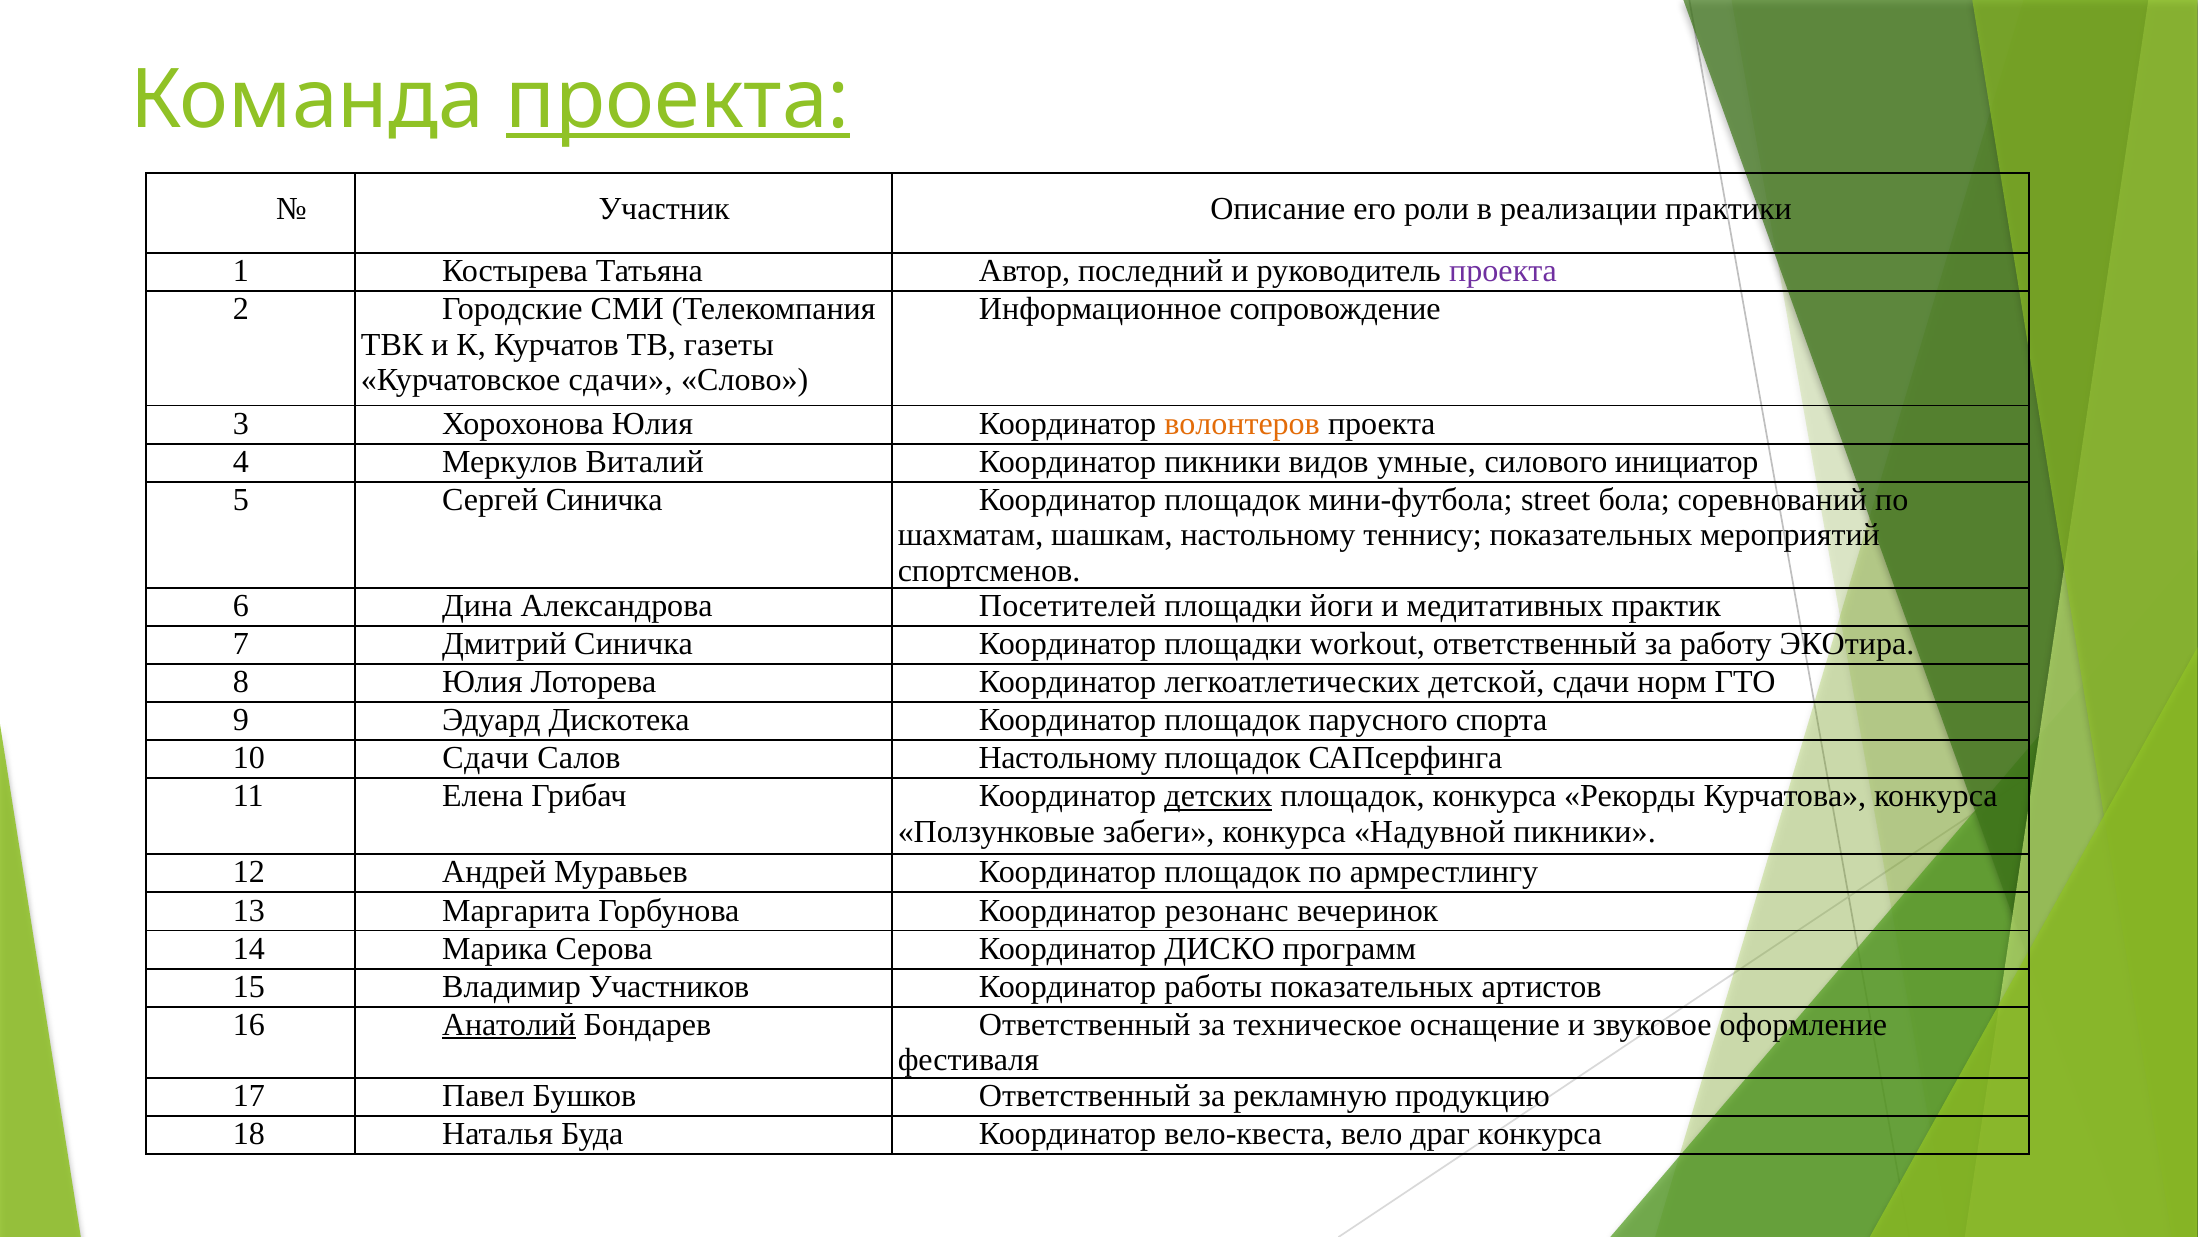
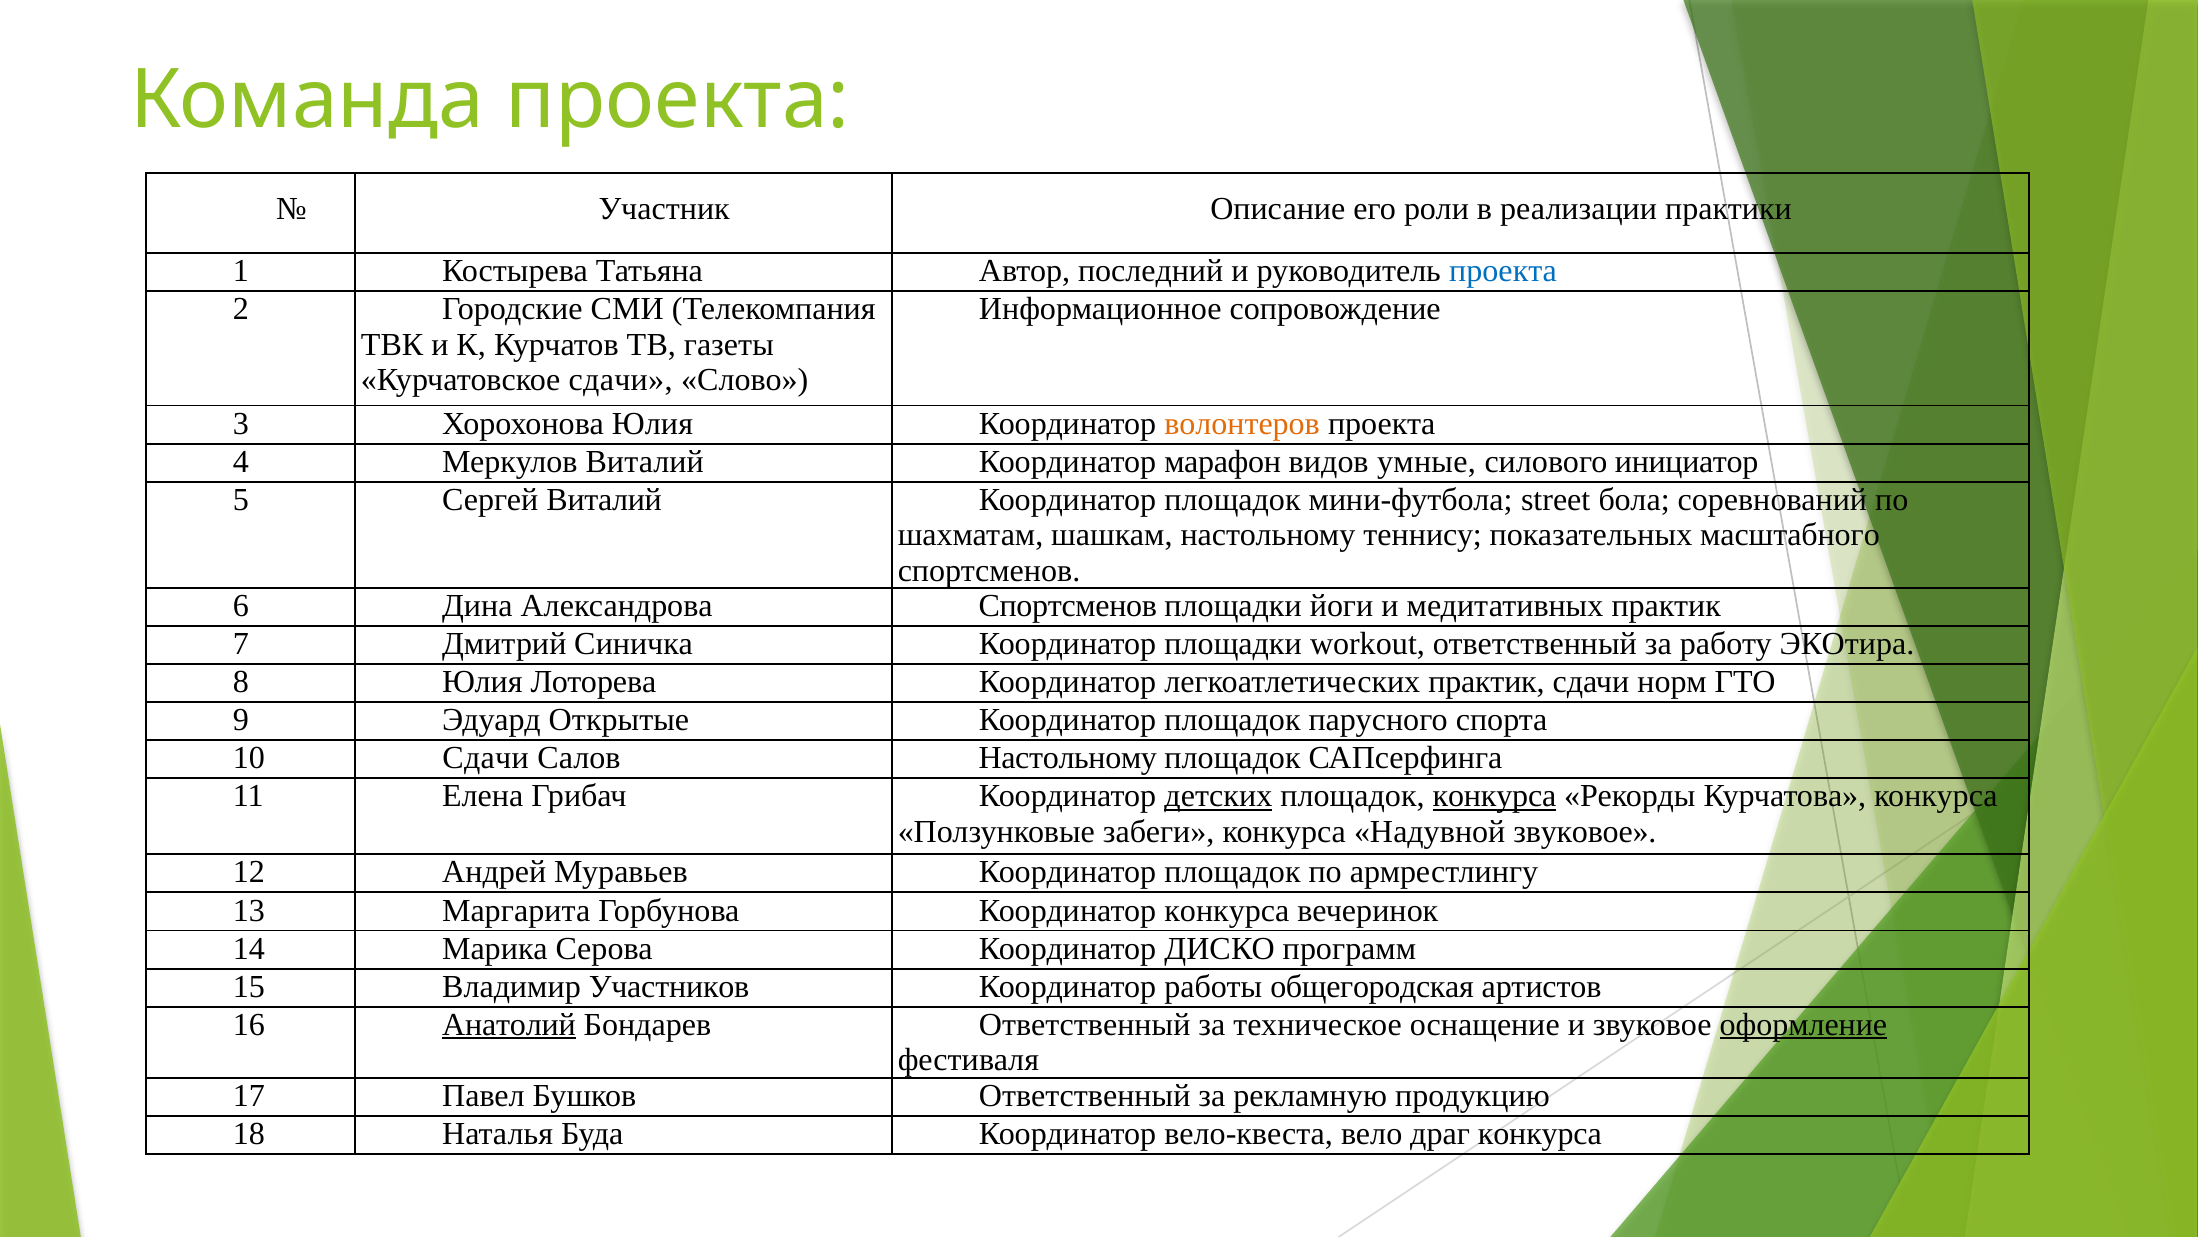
проекта underline: present -> none (678, 100)
проекта colour: purple -> blue (1503, 271)
Координатор пикники: пикники -> марафон (1223, 461)
Сергей Синичка: Синичка -> Виталий (604, 499)
мероприятий: мероприятий -> масштабного (1790, 535)
Александрова Посетителей: Посетителей -> Спортсменов (1068, 606)
легкоатлетических детской: детской -> практик (1486, 682)
Дискотека: Дискотека -> Открытые (619, 720)
конкурса underline: none -> present (1494, 796)
Надувной пикники: пикники -> звуковое (1585, 831)
Координатор резонанс: резонанс -> конкурса (1227, 910)
работы показательных: показательных -> общегородская (1372, 986)
оформление underline: none -> present (1803, 1024)
